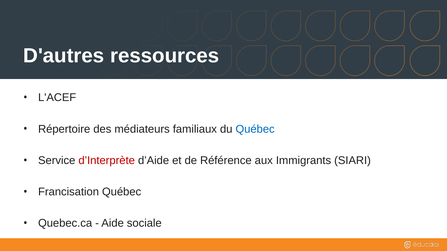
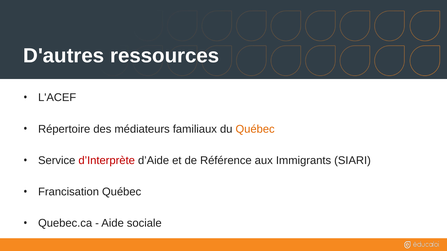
Québec colour: blue -> orange (255, 129)
